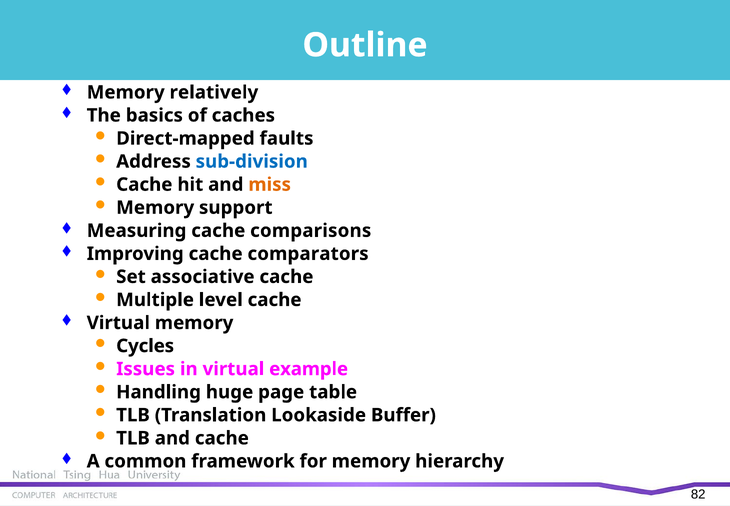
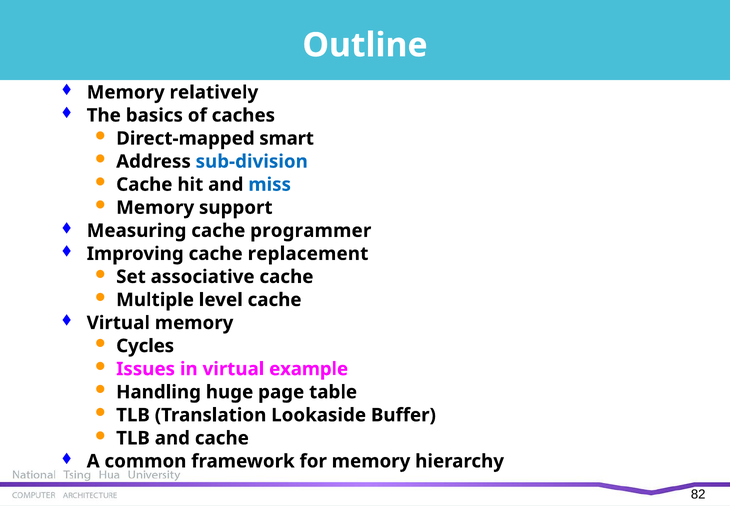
faults: faults -> smart (287, 138)
miss colour: orange -> blue (270, 184)
comparisons: comparisons -> programmer (311, 230)
comparators: comparators -> replacement (308, 253)
